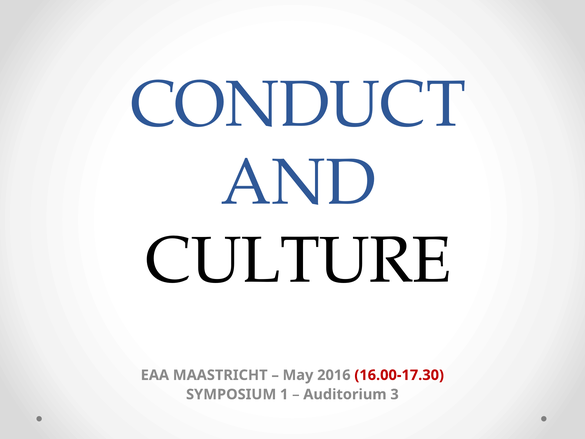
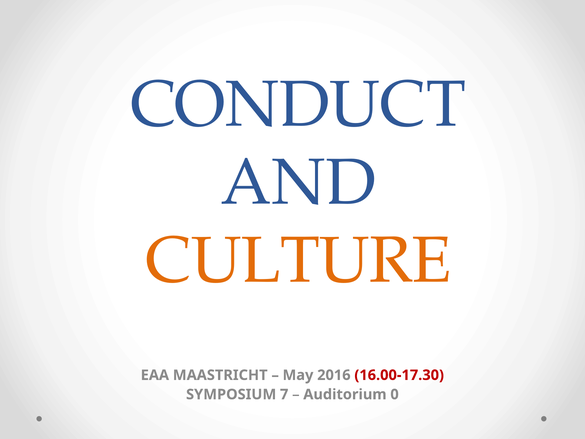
CULTURE colour: black -> orange (299, 260)
1: 1 -> 7 (284, 394)
3: 3 -> 0 (395, 394)
